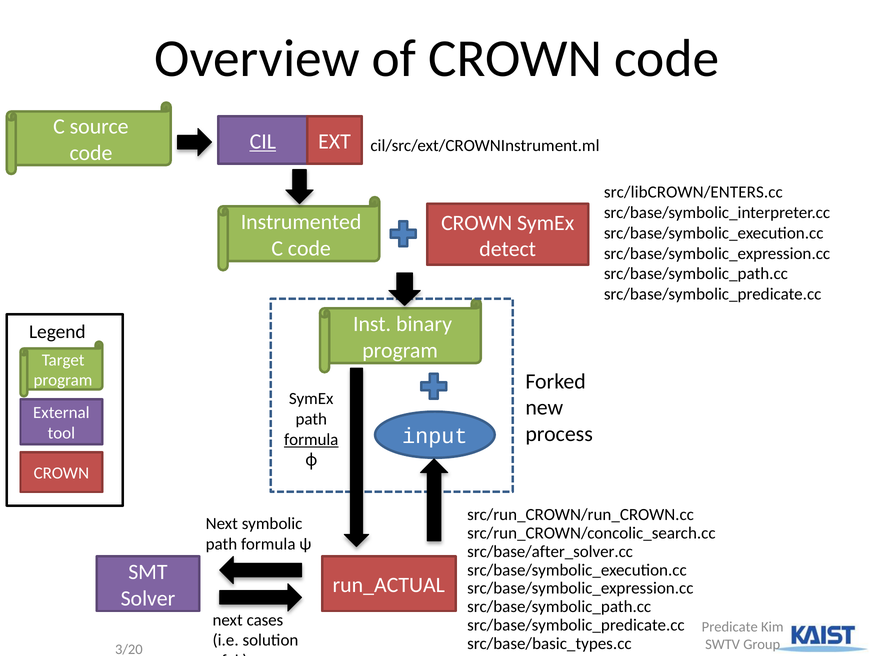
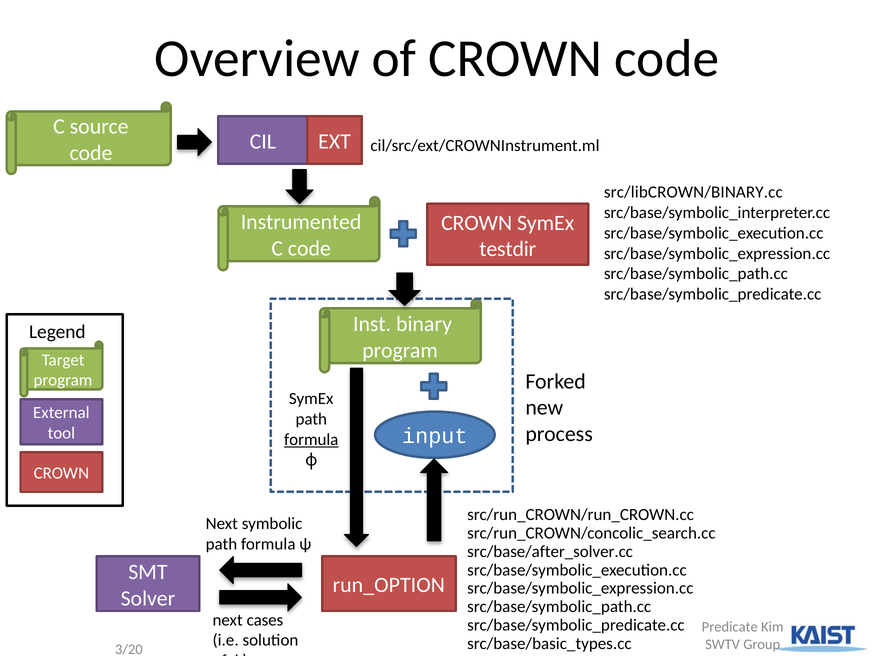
CIL underline: present -> none (263, 141)
src/libCROWN/ENTERS.cc: src/libCROWN/ENTERS.cc -> src/libCROWN/BINARY.cc (693, 192)
detect: detect -> testdir (508, 249)
run_ACTUAL: run_ACTUAL -> run_OPTION (389, 585)
